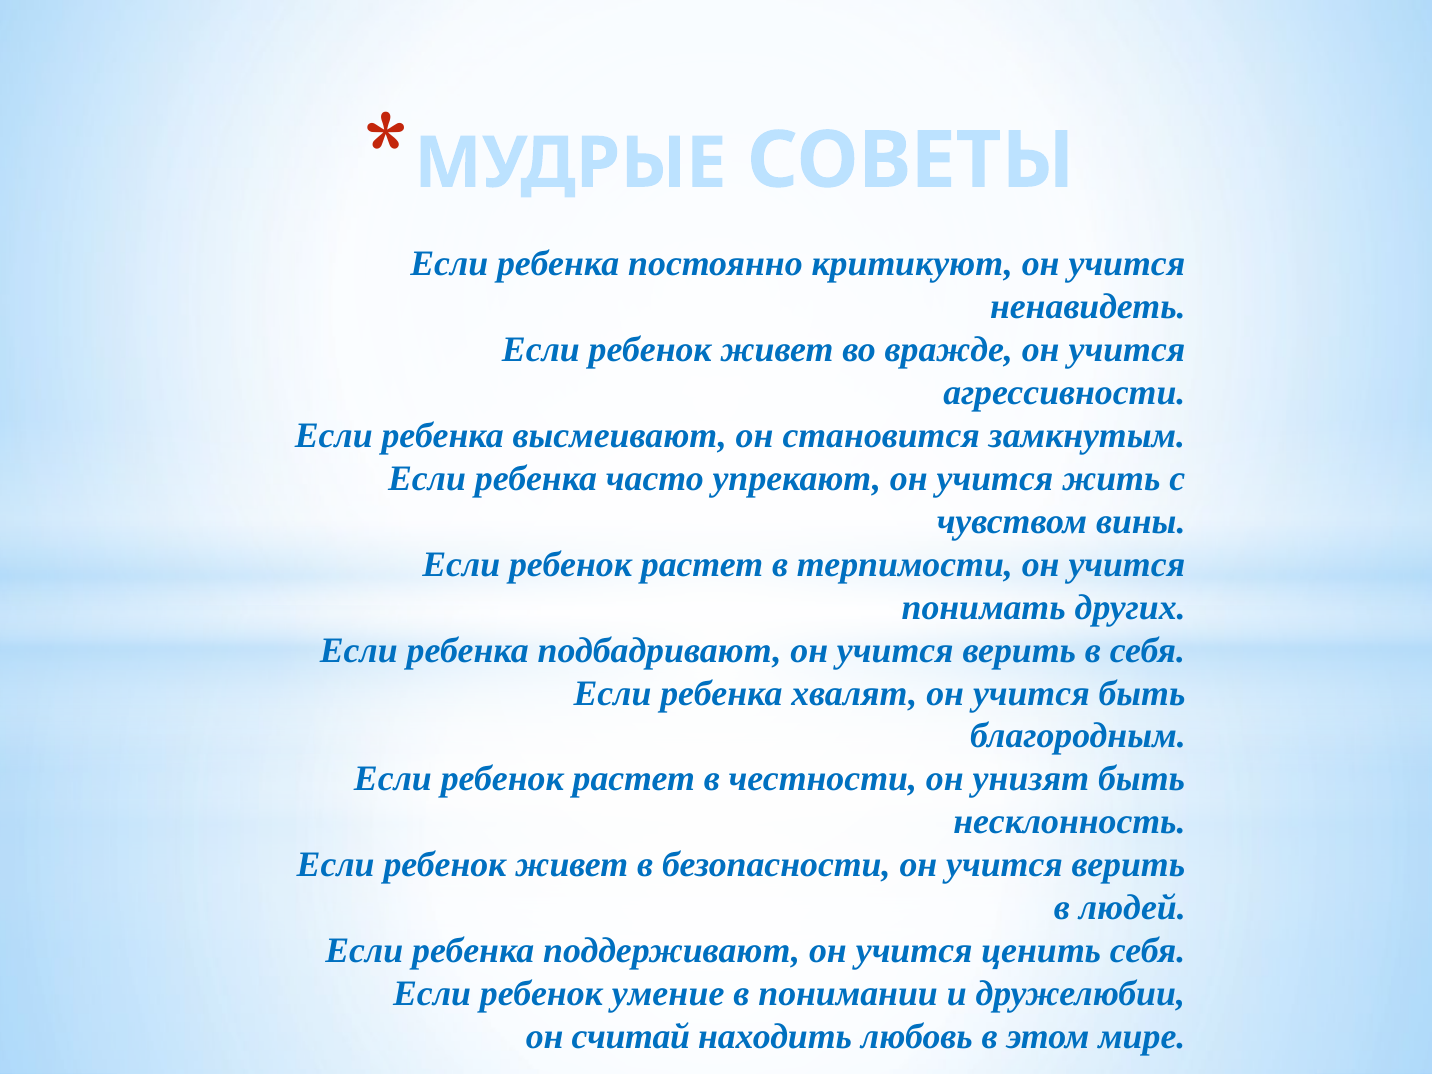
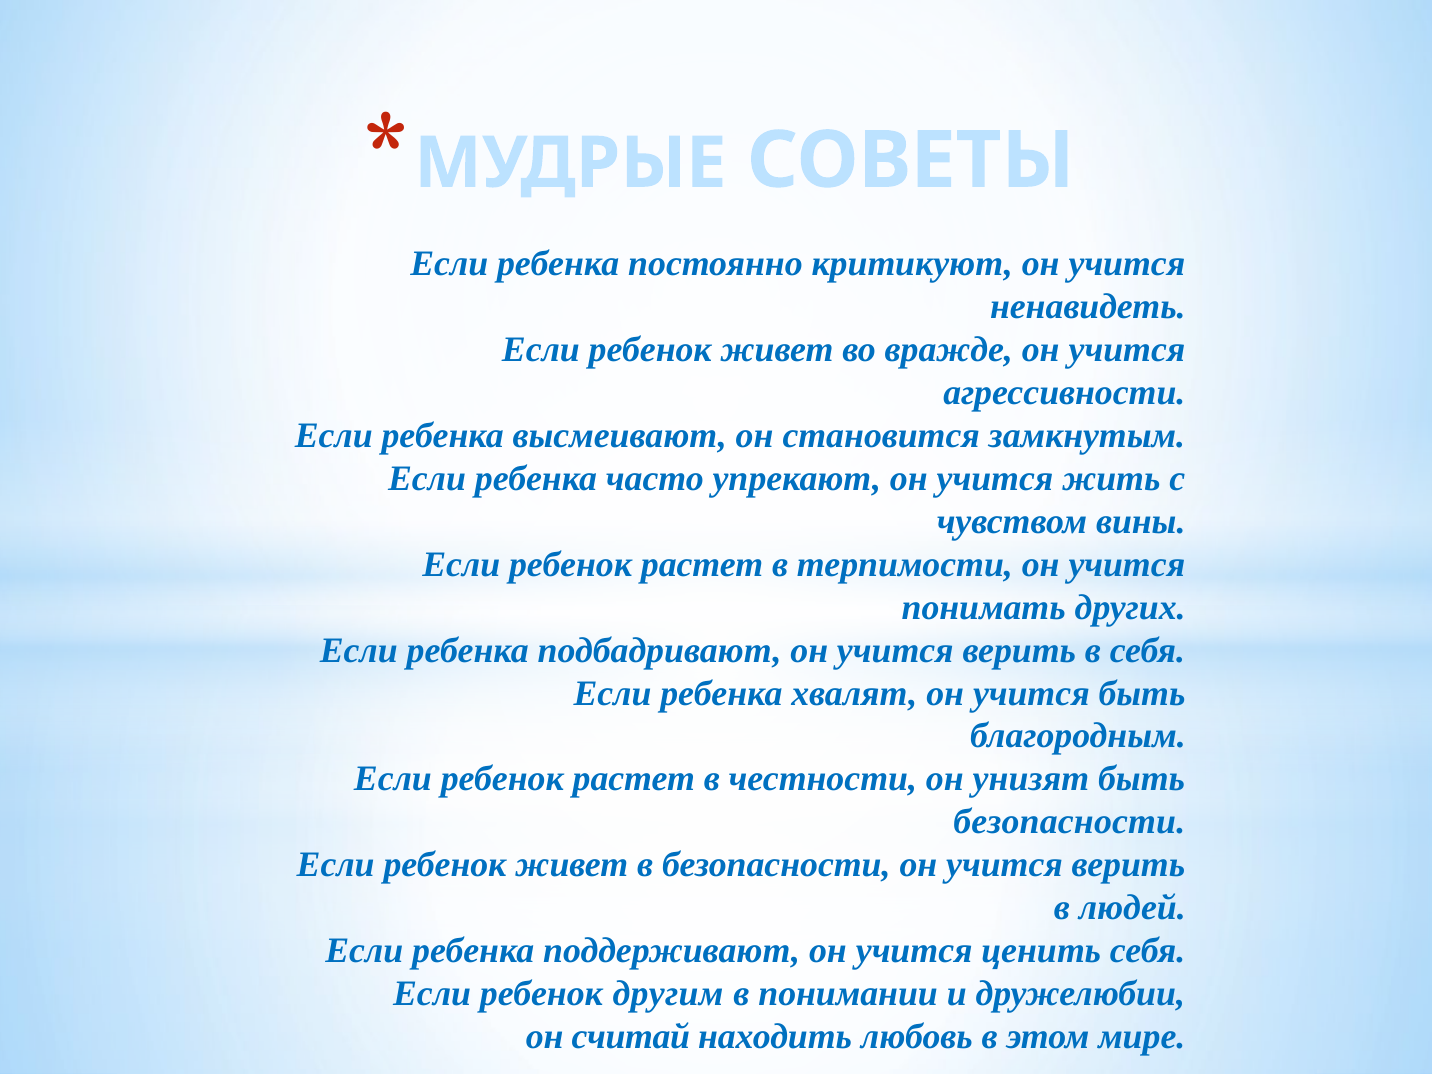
несклонность: несклонность -> безопасности (1069, 822)
умение: умение -> другим (668, 994)
